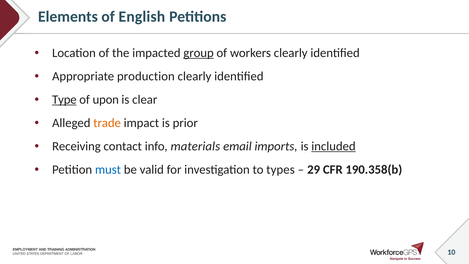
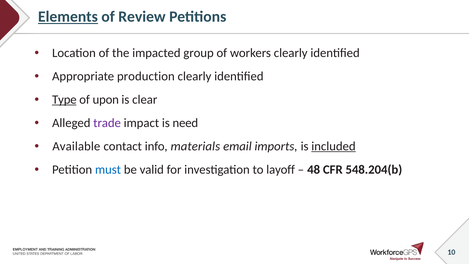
Elements underline: none -> present (68, 17)
English: English -> Review (142, 17)
group underline: present -> none (199, 53)
trade colour: orange -> purple (107, 123)
prior: prior -> need (185, 123)
Receiving: Receiving -> Available (76, 146)
types: types -> layoff (281, 169)
29: 29 -> 48 (314, 169)
190.358(b: 190.358(b -> 548.204(b (374, 169)
